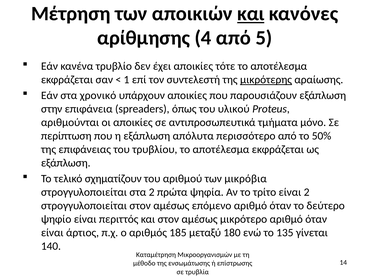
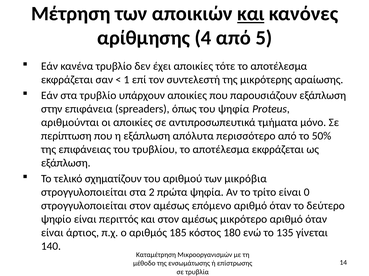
μικρότερης underline: present -> none (266, 80)
στα χρονικό: χρονικό -> τρυβλίο (98, 96)
του υλικού: υλικού -> ψηφία (234, 109)
είναι 2: 2 -> 0 (307, 193)
μεταξύ: μεταξύ -> κόστος (205, 233)
